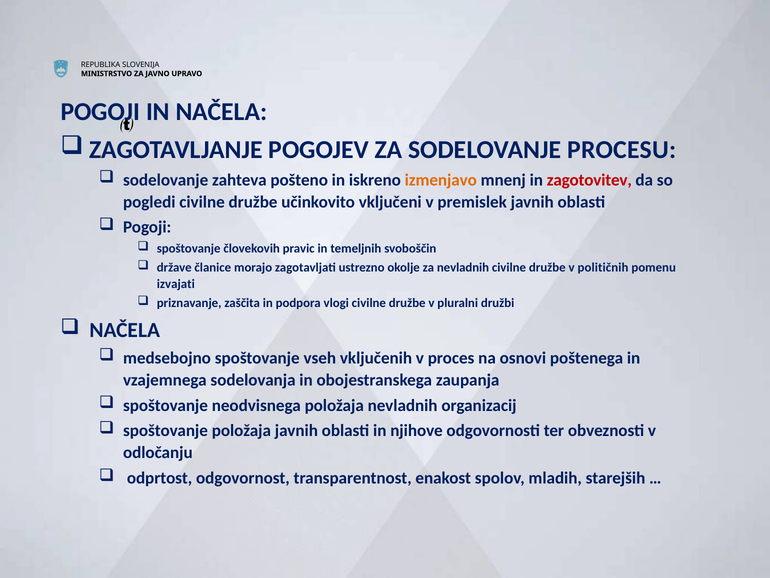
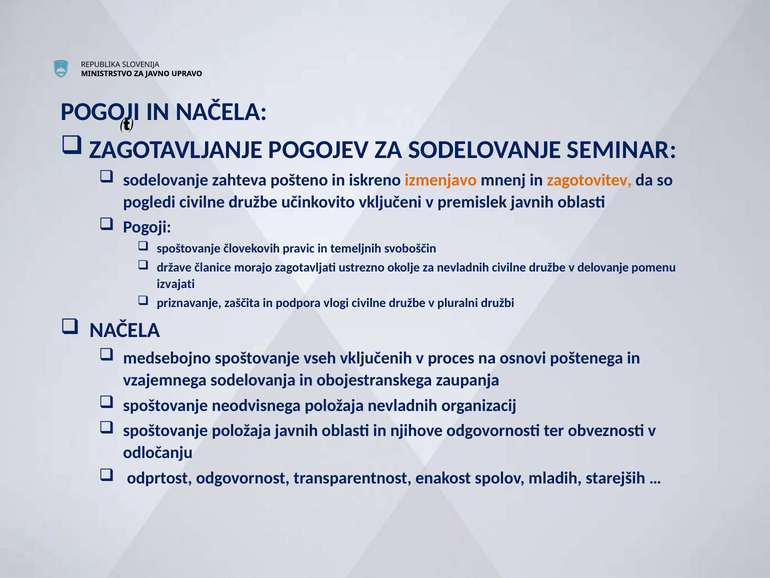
PROCESU: PROCESU -> SEMINAR (622, 150)
zagotovitev colour: red -> orange (589, 180)
političnih: političnih -> delovanje (603, 267)
